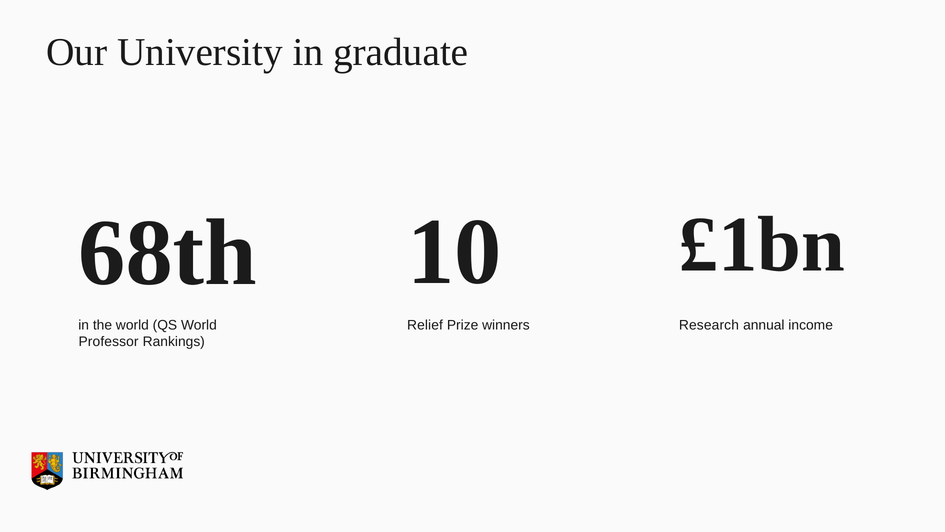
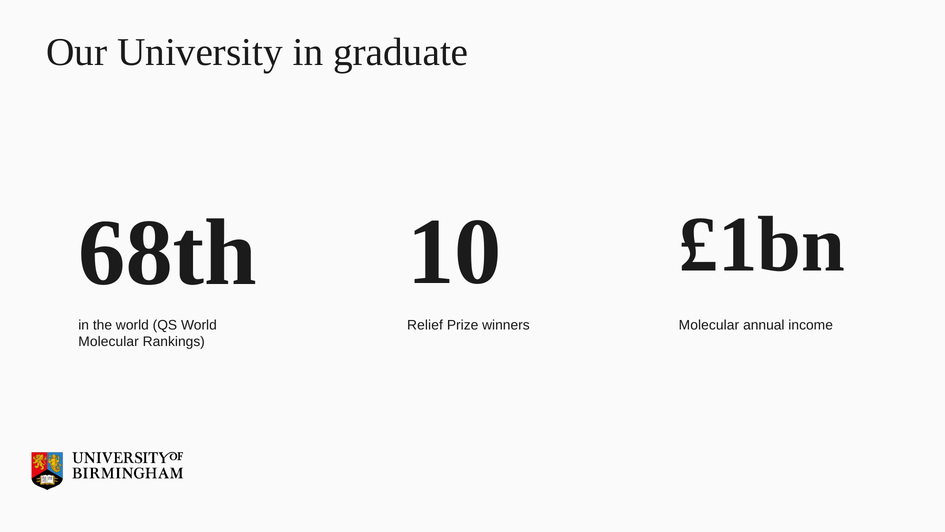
Research: Research -> Molecular (709, 325)
Professor: Professor -> Molecular (109, 342)
